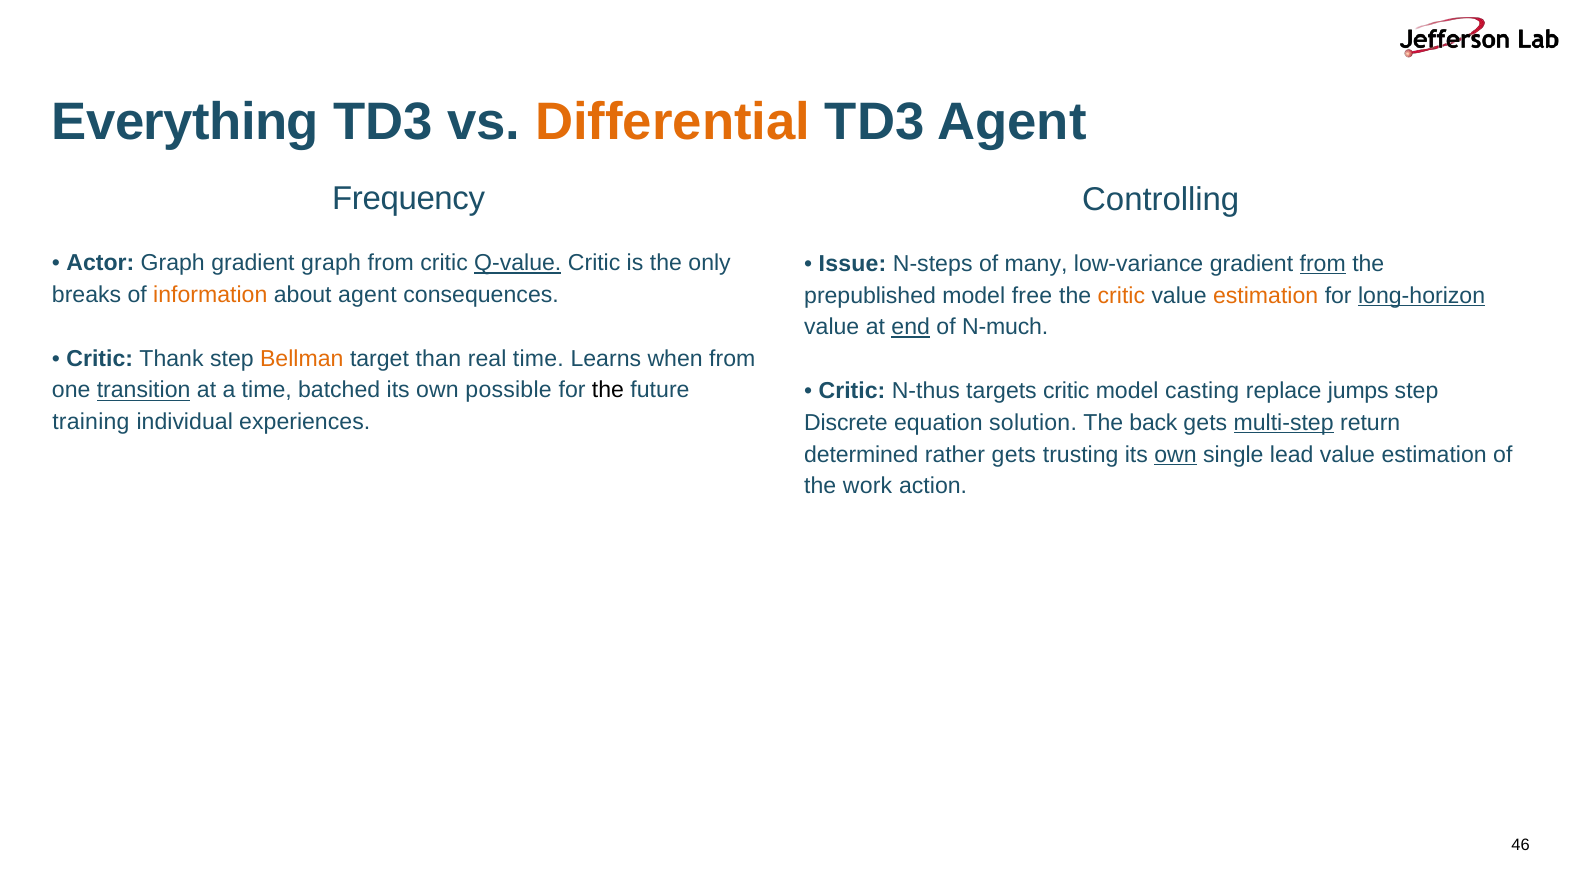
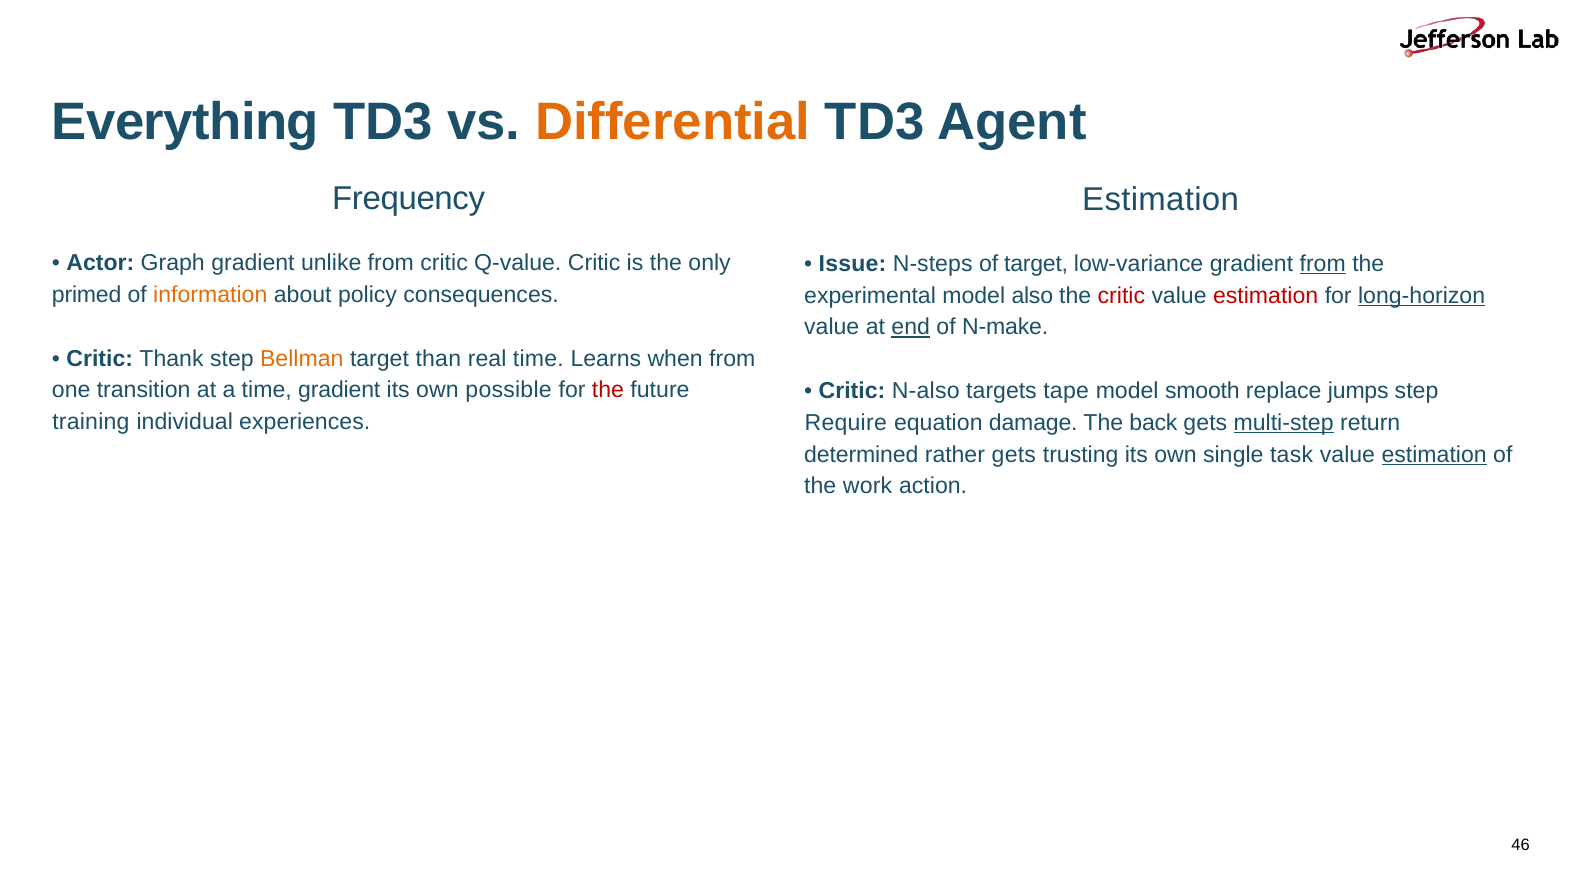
Controlling: Controlling -> Estimation (1161, 200)
gradient graph: graph -> unlike (331, 263)
Q-value underline: present -> none (518, 263)
of many: many -> target (1036, 264)
breaks: breaks -> primed (87, 295)
about agent: agent -> policy (367, 295)
prepublished: prepublished -> experimental (870, 296)
free: free -> also (1032, 296)
critic colour: orange -> red (1121, 296)
estimation colour: orange -> red (1266, 296)
N-much: N-much -> N-make (1005, 327)
transition underline: present -> none (144, 390)
time batched: batched -> gradient (339, 390)
the colour: black -> red (608, 390)
N-thus: N-thus -> N-also (926, 391)
targets critic: critic -> tape (1066, 391)
casting: casting -> smooth (1202, 391)
Discrete: Discrete -> Require (846, 423)
solution: solution -> damage (1033, 423)
own underline: present -> none (1176, 455)
lead: lead -> task (1292, 455)
estimation underline: none -> present (1434, 455)
